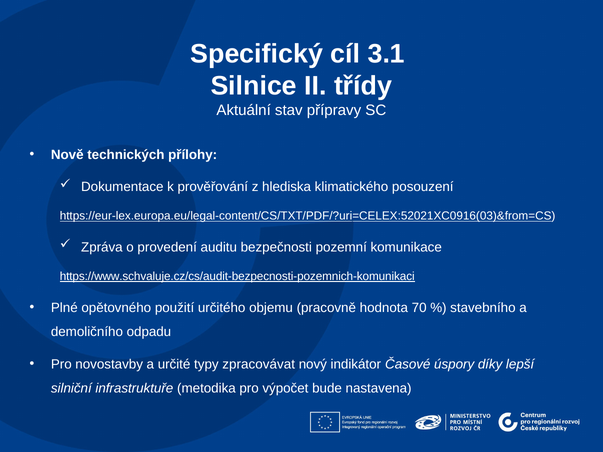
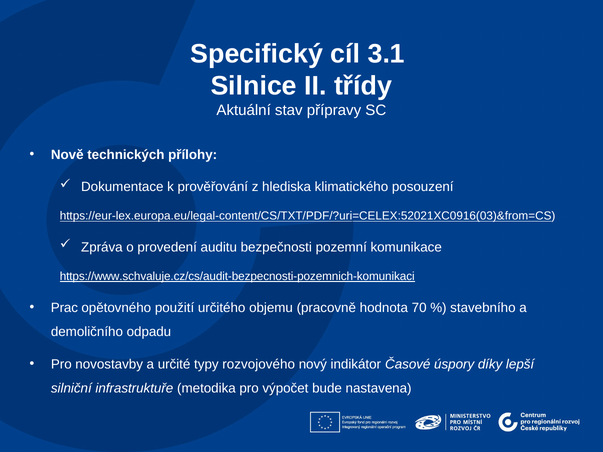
Plné: Plné -> Prac (64, 308)
zpracovávat: zpracovávat -> rozvojového (259, 365)
